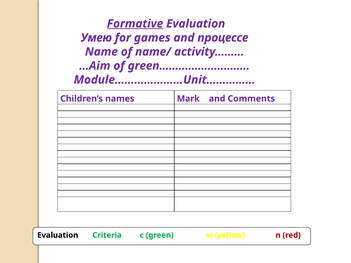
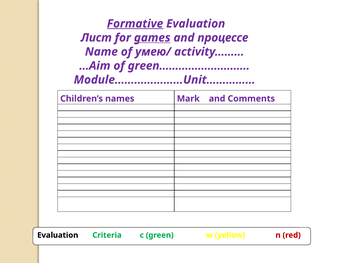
Умею: Умею -> Лист (96, 38)
games underline: none -> present (152, 38)
name/: name/ -> умею/ (153, 52)
